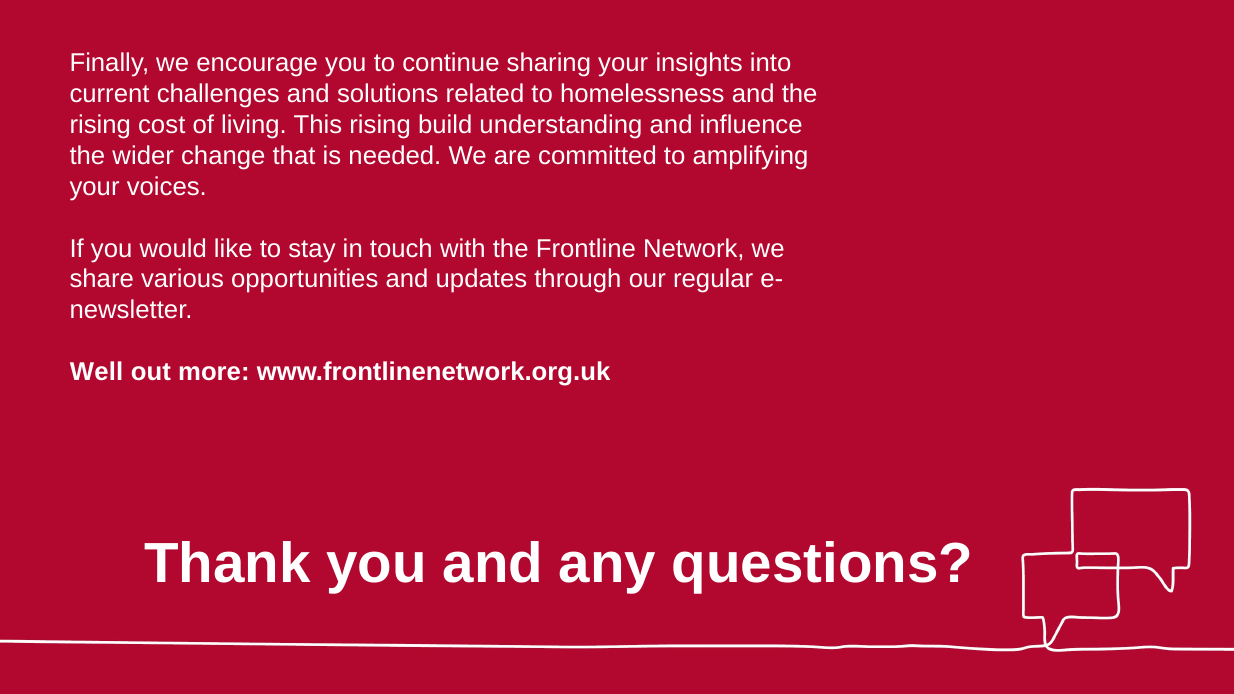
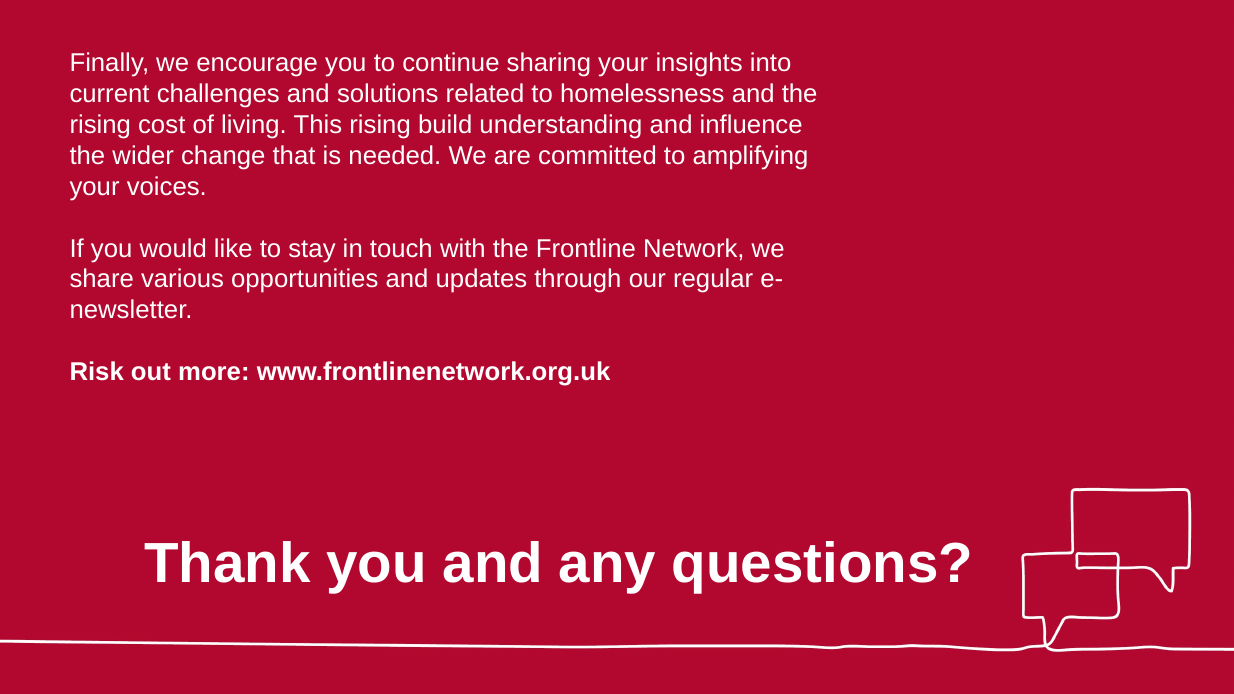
Well: Well -> Risk (97, 372)
